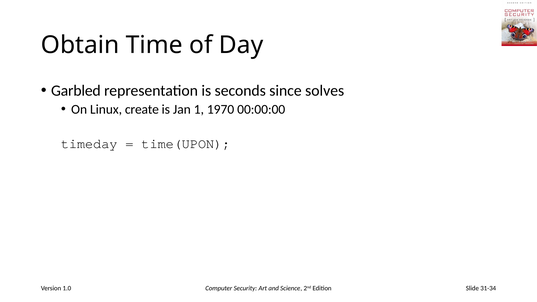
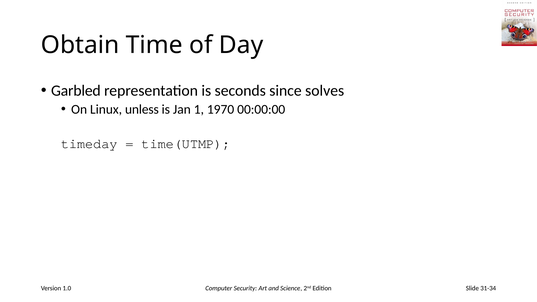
create: create -> unless (142, 109)
time(UPON: time(UPON -> time(UTMP (186, 144)
